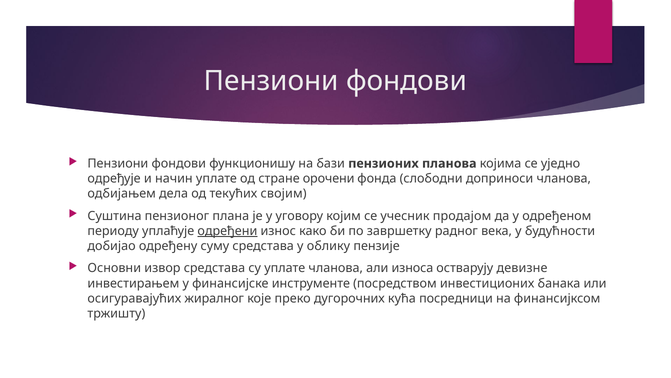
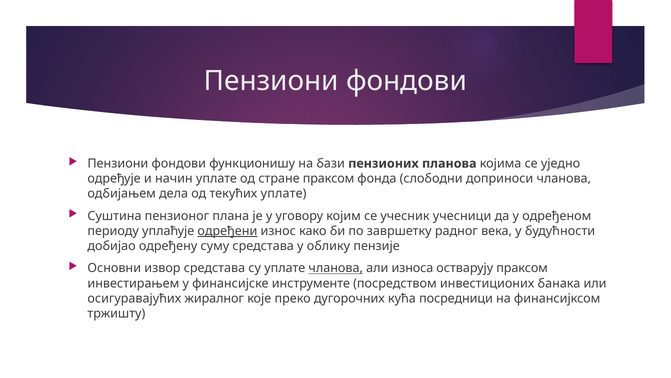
стране орочени: орочени -> праксом (329, 178)
текућих својим: својим -> уплате (284, 193)
продајом: продајом -> учесници (462, 216)
чланова underline: none -> present (336, 268)
остварују девизне: девизне -> праксом (522, 268)
